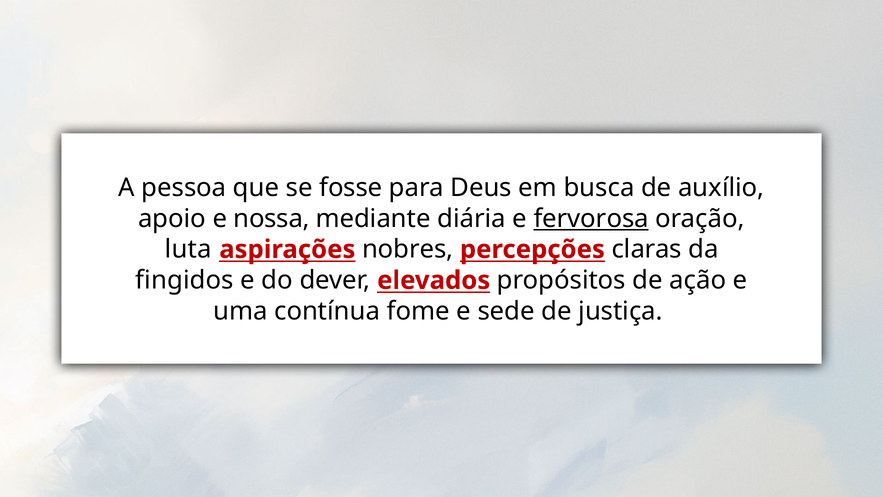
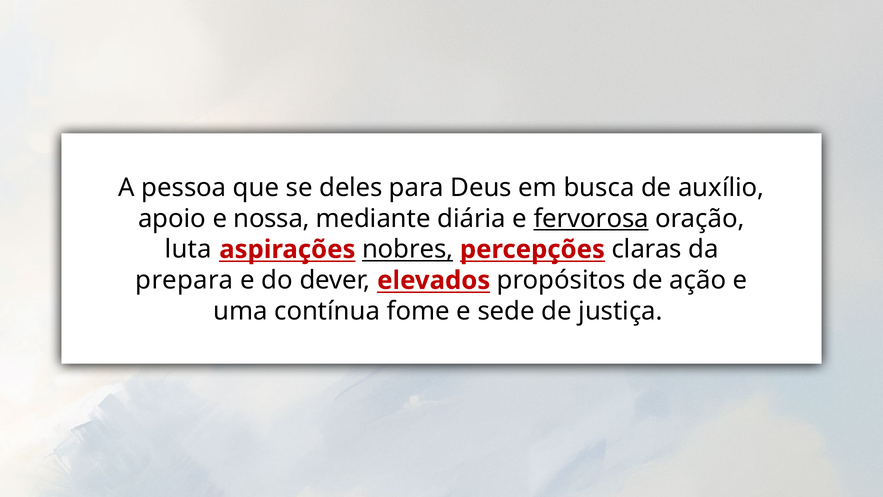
fosse: fosse -> deles (351, 187)
nobres underline: none -> present (408, 249)
fingidos: fingidos -> prepara (184, 280)
